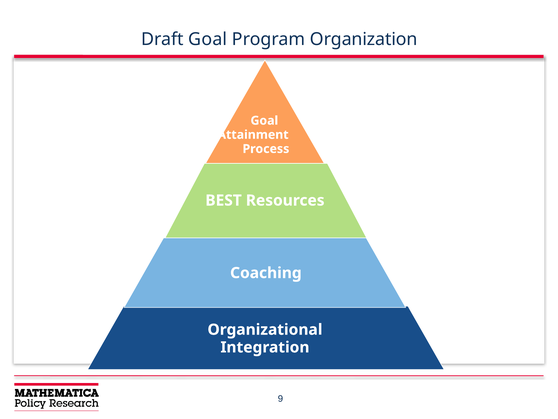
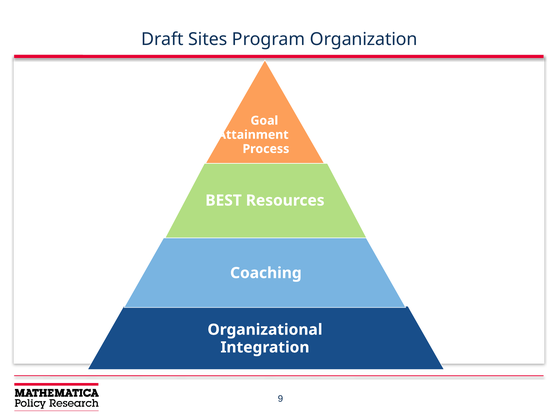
Draft Goal: Goal -> Sites (208, 39)
